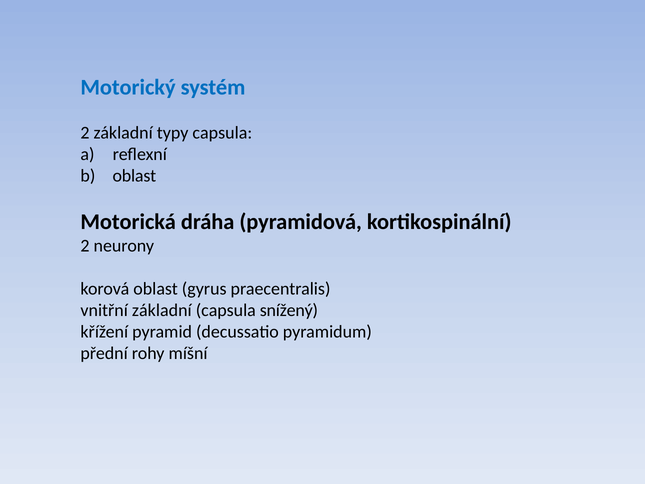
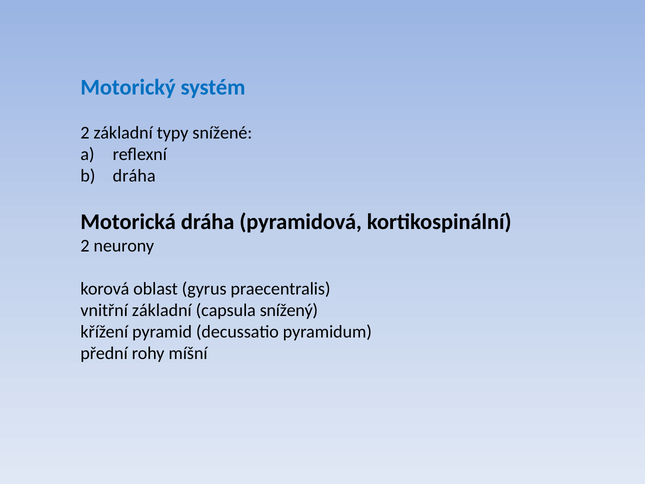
typy capsula: capsula -> snížené (222, 133)
oblast: oblast -> dráha (134, 176)
